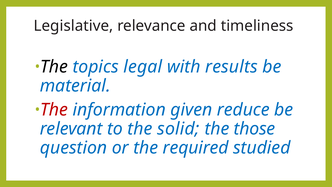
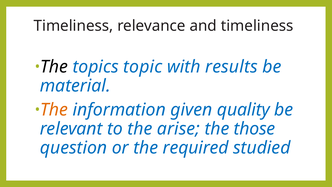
Legislative: Legislative -> Timeliness (73, 26)
legal: legal -> topic (143, 67)
The colour: red -> orange (54, 110)
reduce: reduce -> quality (243, 110)
solid: solid -> arise (178, 129)
